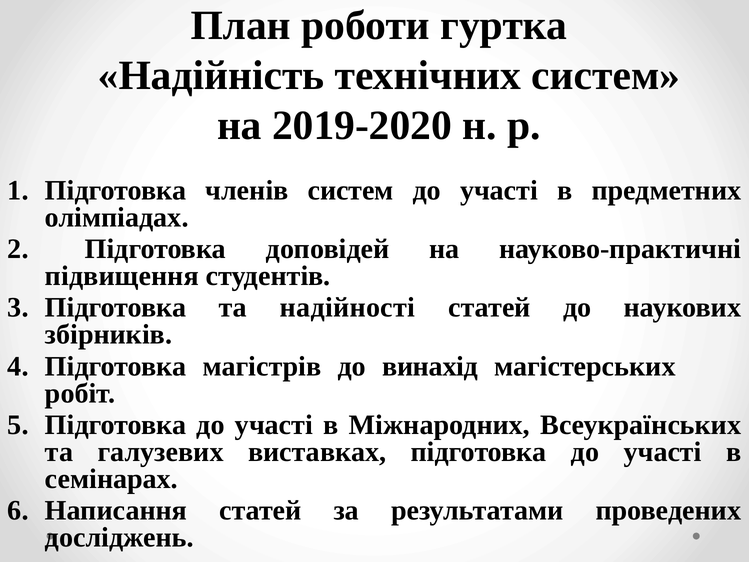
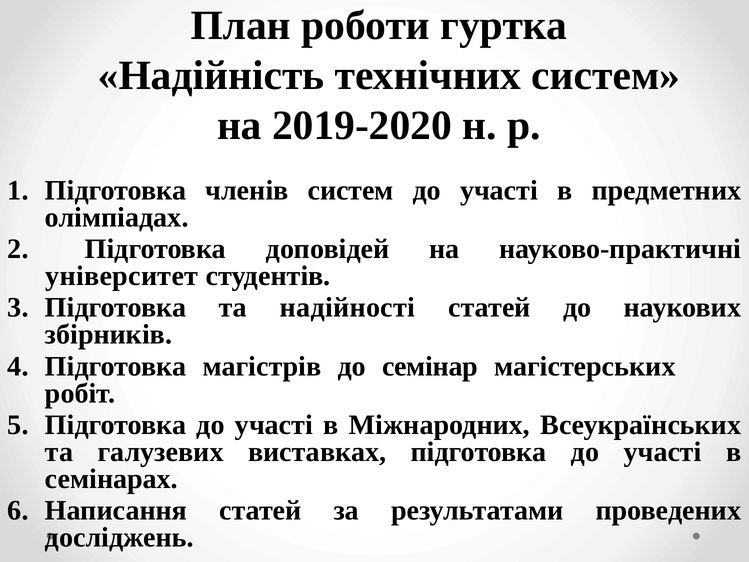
підвищення: підвищення -> університет (122, 276)
винахід: винахід -> семінар (430, 366)
